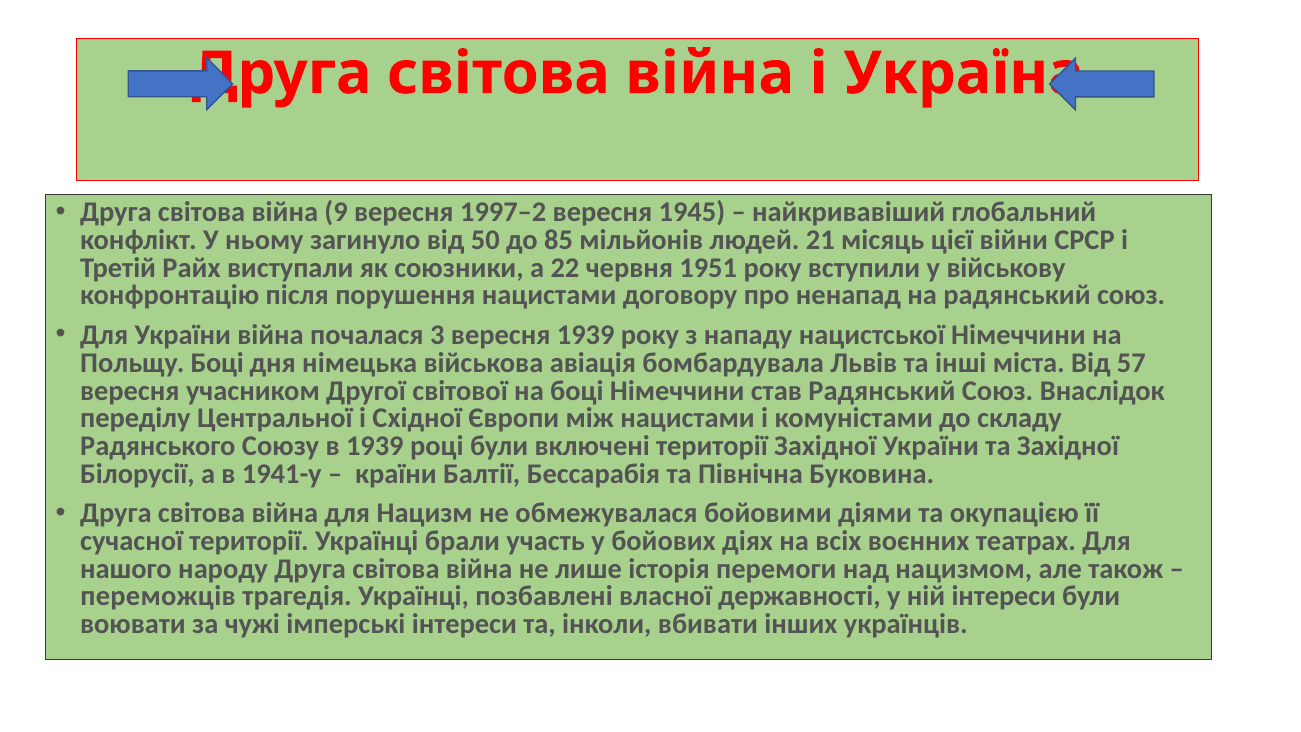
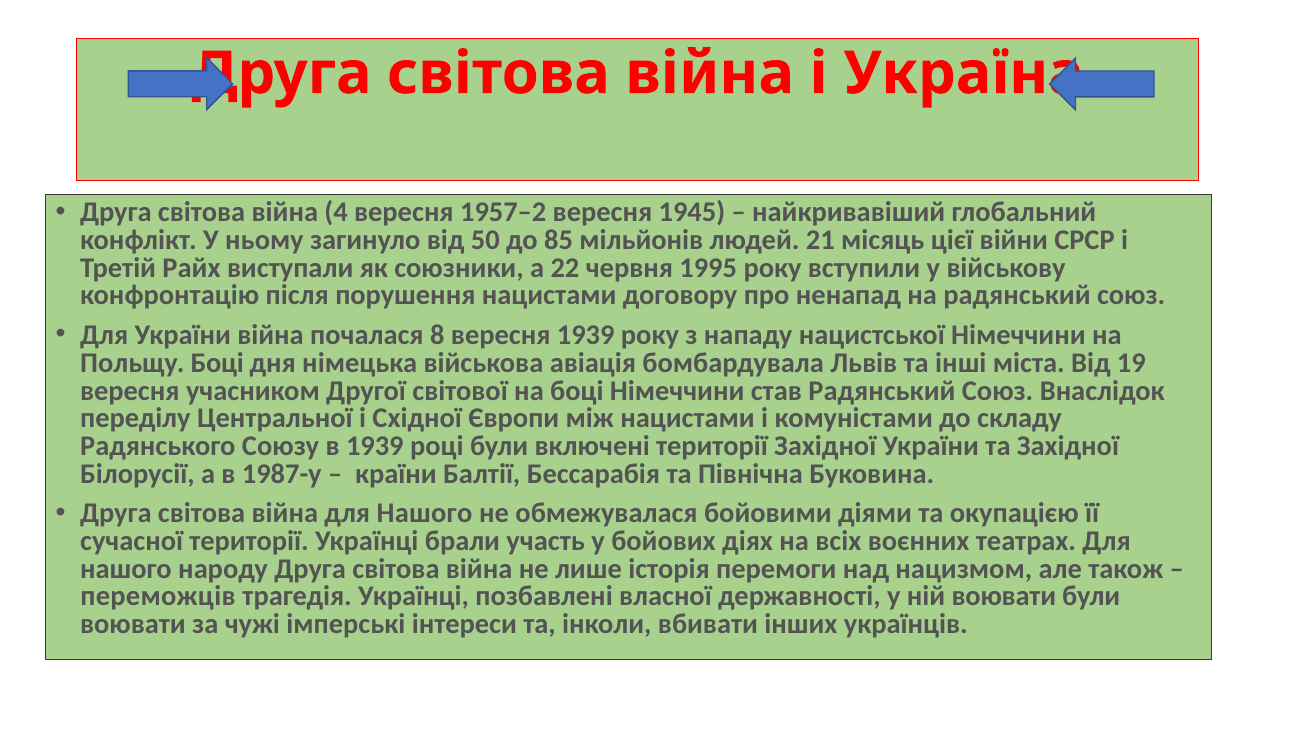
9: 9 -> 4 (336, 212)
1997–2: 1997–2 -> 1957–2 (503, 212)
1951: 1951 -> 1995 (708, 268)
3: 3 -> 8 (437, 335)
57: 57 -> 19 (1131, 363)
1941-у: 1941-у -> 1987-у (282, 474)
війна для Нацизм: Нацизм -> Нашого (425, 513)
ній інтереси: інтереси -> воювати (1004, 596)
